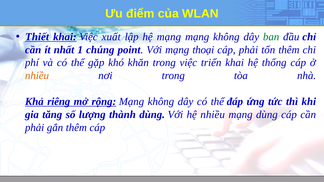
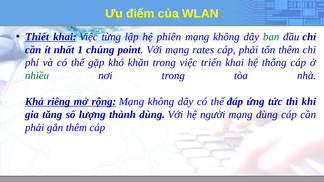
xuất: xuất -> từng (111, 37)
hệ mạng: mạng -> phiên (169, 37)
thoại: thoại -> rates (203, 50)
nhiều colour: orange -> green (37, 76)
hệ nhiều: nhiều -> người (213, 115)
